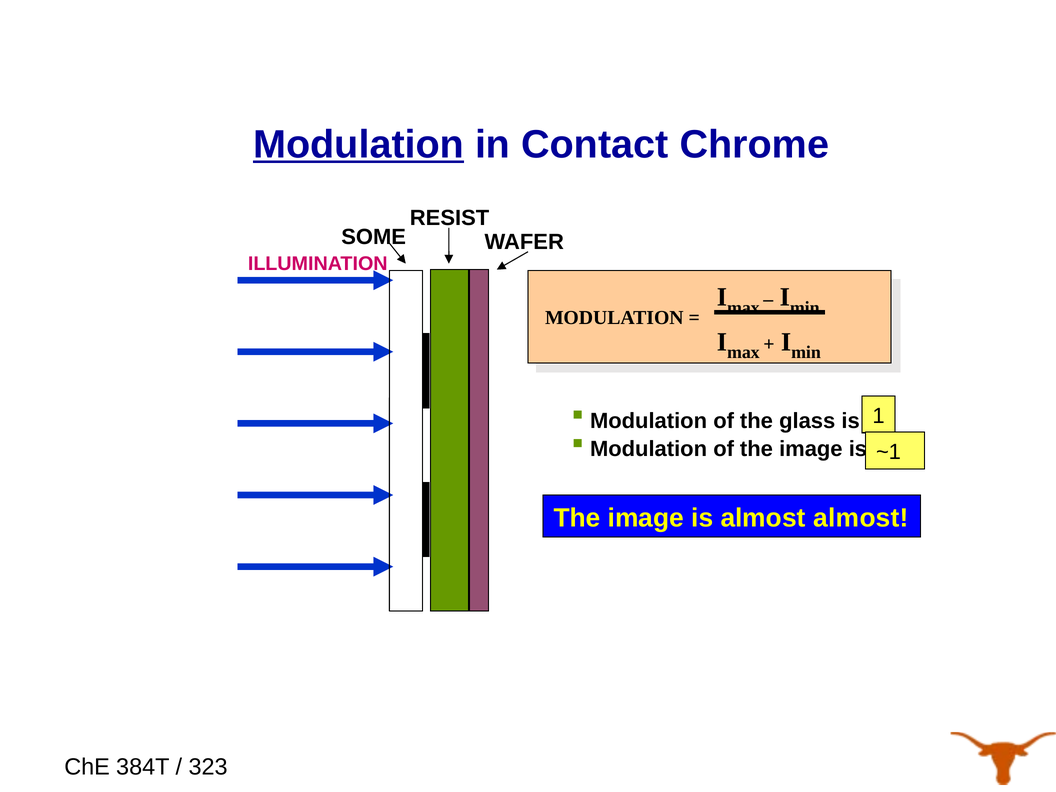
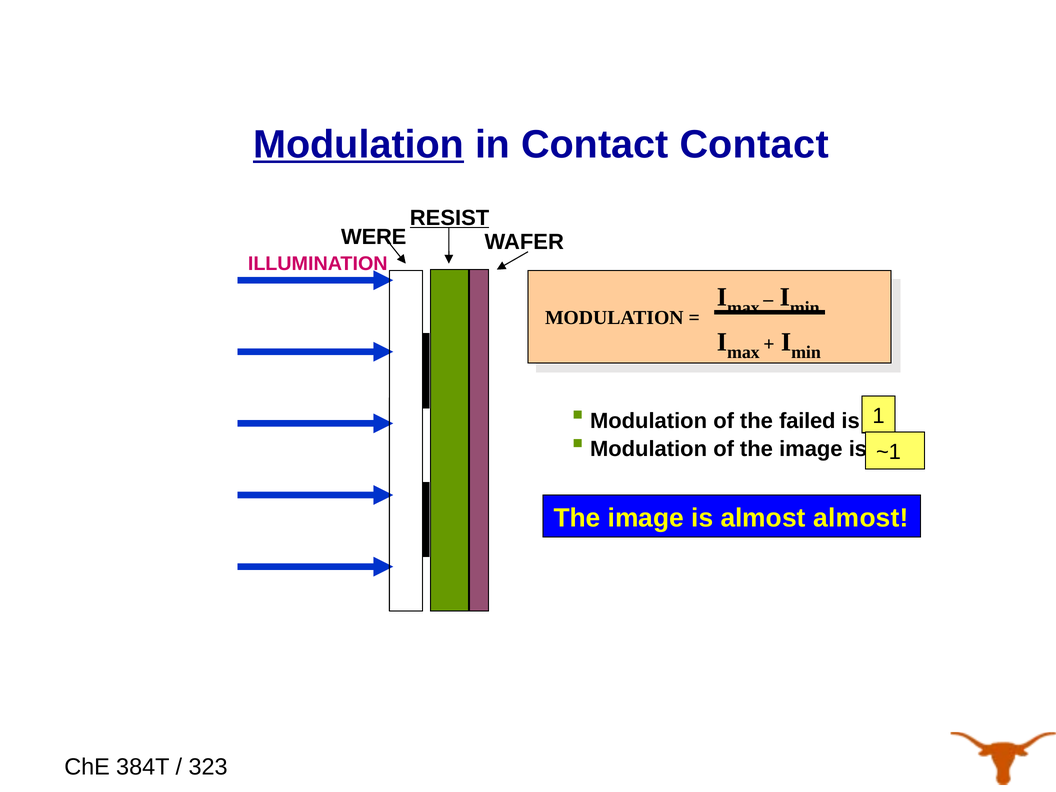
Contact Chrome: Chrome -> Contact (754, 145)
RESIST underline: none -> present (450, 218)
SOME: SOME -> WERE (374, 237)
glass: glass -> failed (807, 421)
